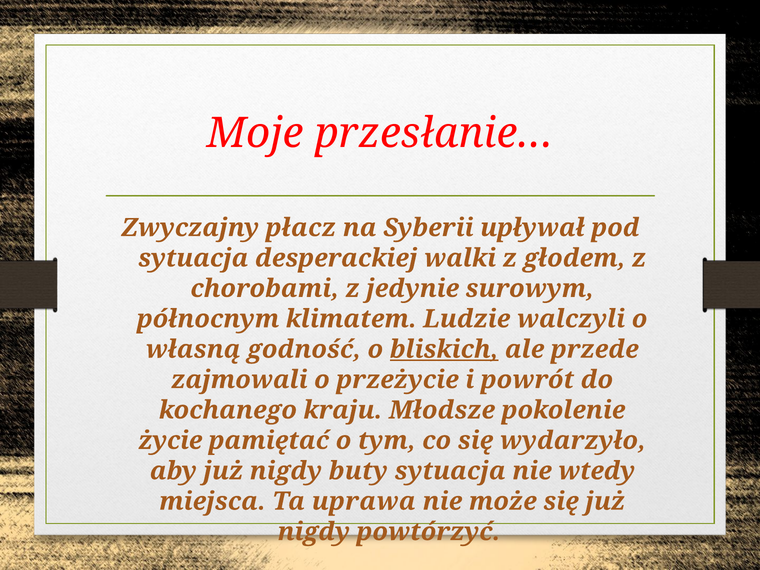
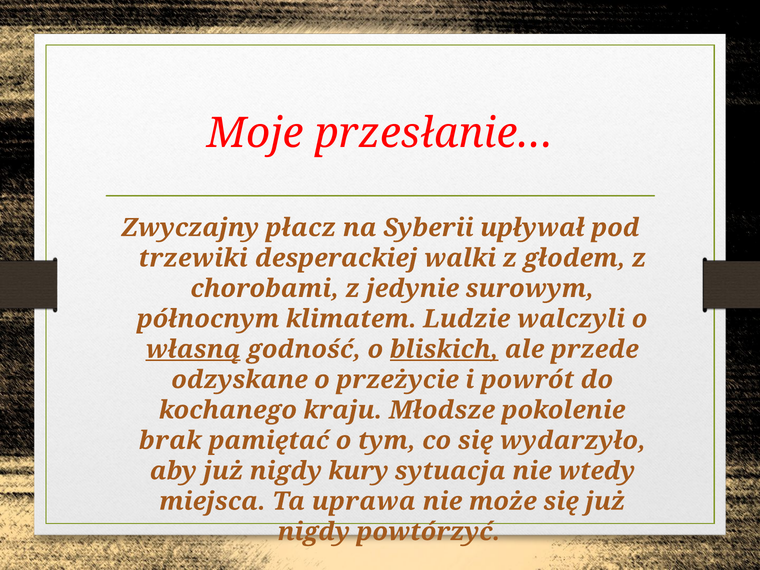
sytuacja: sytuacja -> trzewiki (193, 258)
własną underline: none -> present (193, 349)
zajmowali: zajmowali -> odzyskane (239, 380)
życie: życie -> brak (170, 441)
buty: buty -> kury (358, 471)
